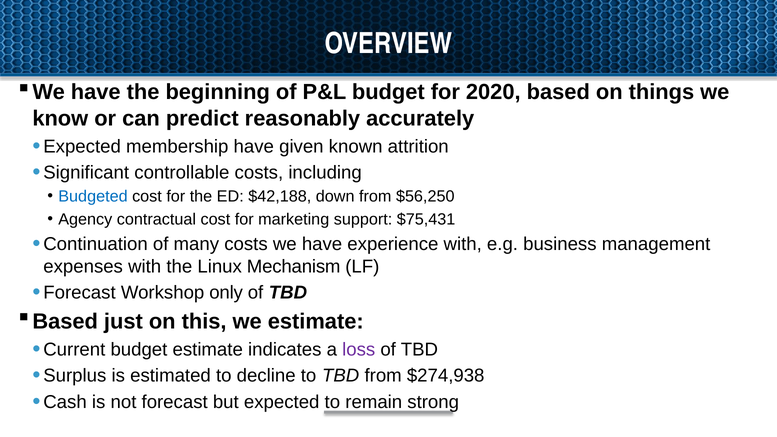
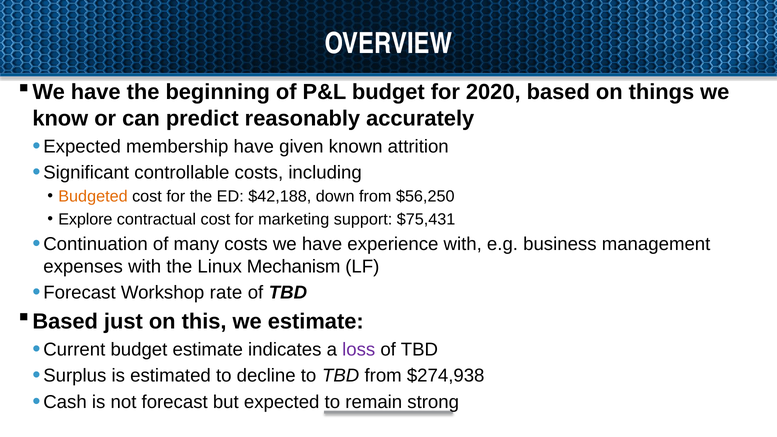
Budgeted colour: blue -> orange (93, 197)
Agency: Agency -> Explore (85, 219)
only: only -> rate (226, 293)
